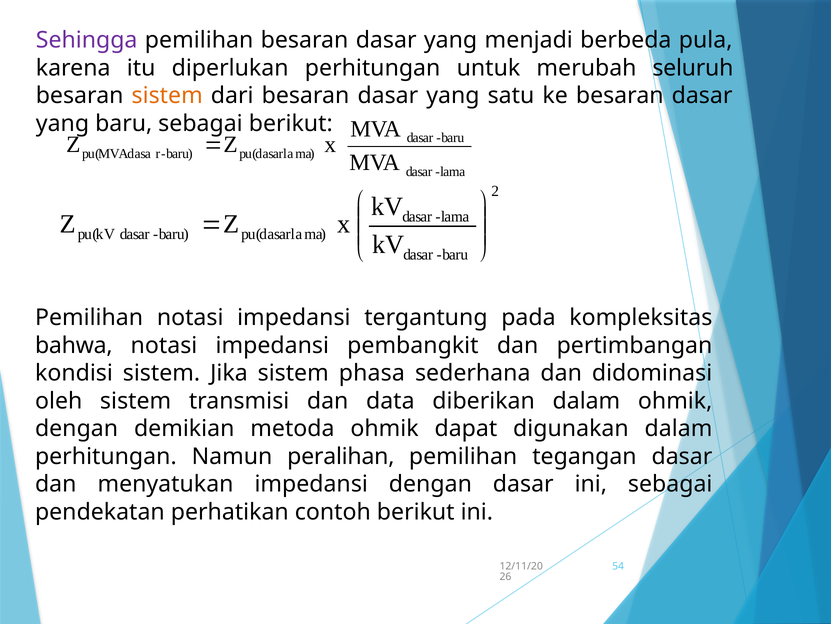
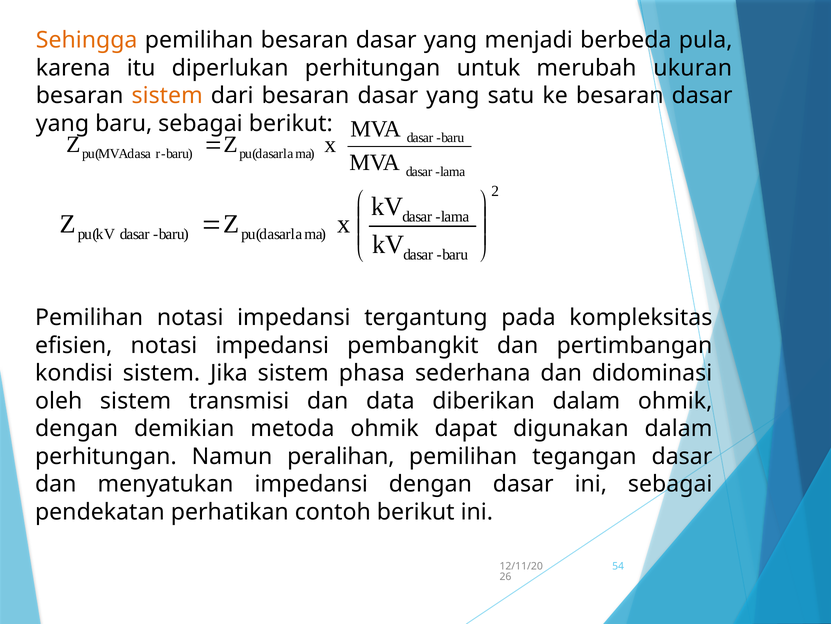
Sehingga colour: purple -> orange (87, 40)
seluruh: seluruh -> ukuran (693, 68)
bahwa: bahwa -> efisien (74, 345)
